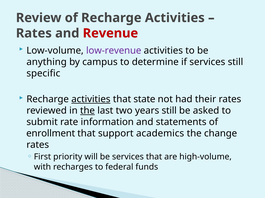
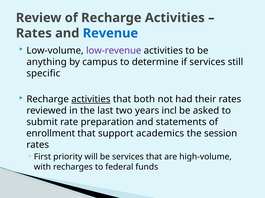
Revenue colour: red -> blue (110, 33)
state: state -> both (144, 99)
the underline: present -> none (87, 111)
years still: still -> incl (169, 111)
information: information -> preparation (107, 122)
change: change -> session (221, 134)
